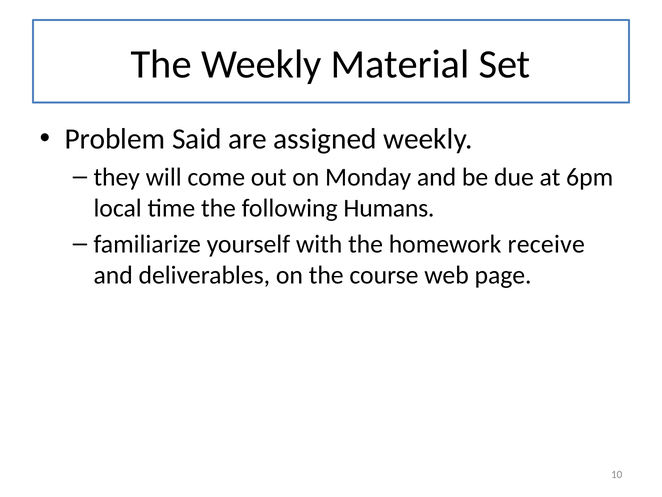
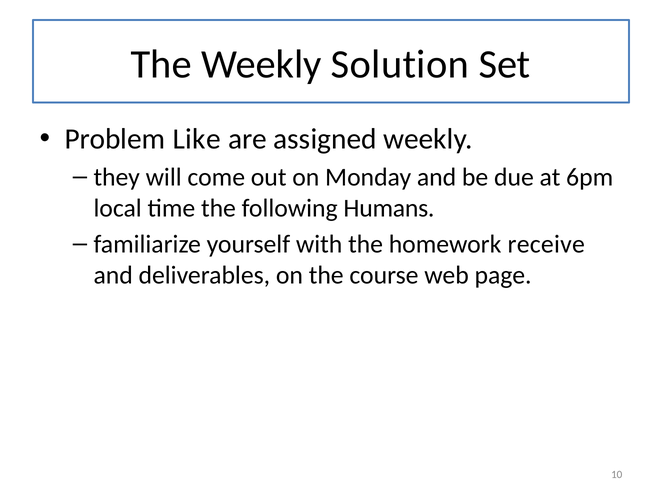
Material: Material -> Solution (400, 64)
Said: Said -> Like (197, 139)
